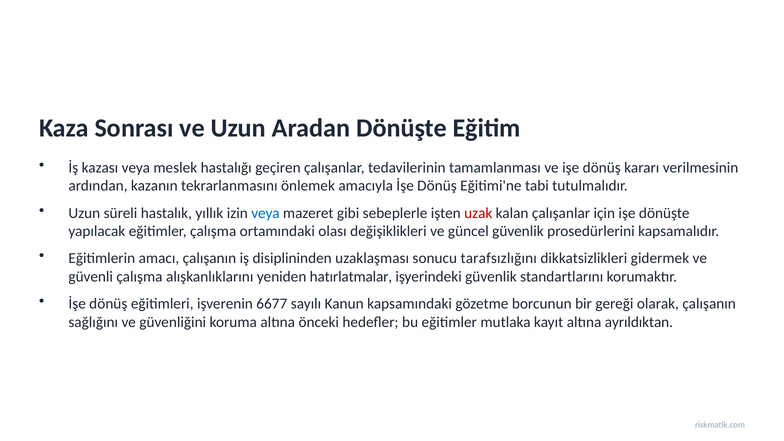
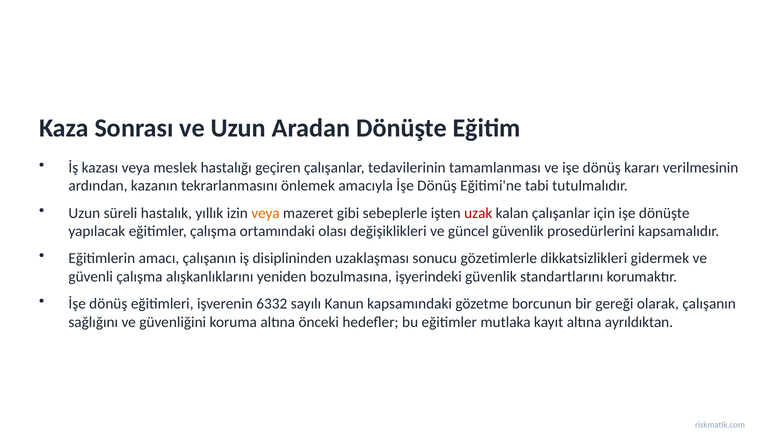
veya colour: blue -> orange (265, 213)
tarafsızlığını: tarafsızlığını -> gözetimlerle (499, 258)
hatırlatmalar: hatırlatmalar -> bozulmasına (351, 277)
6677: 6677 -> 6332 (272, 304)
